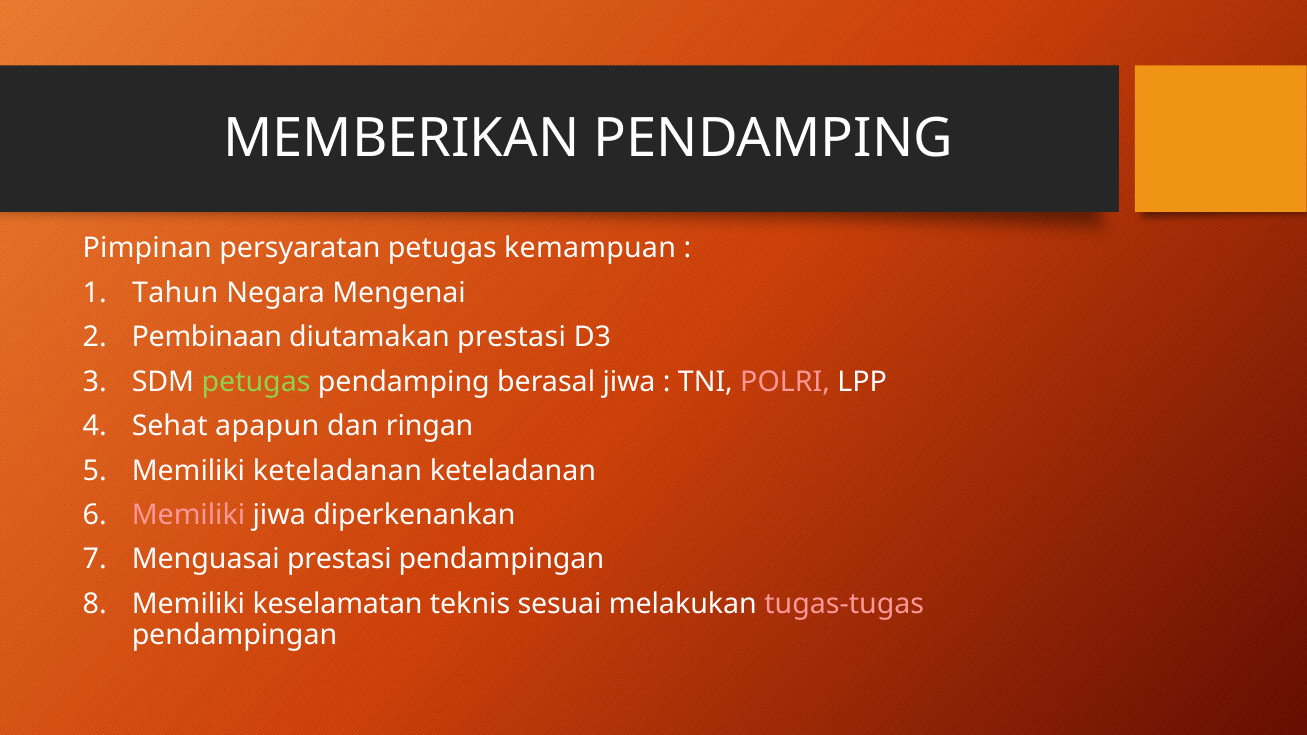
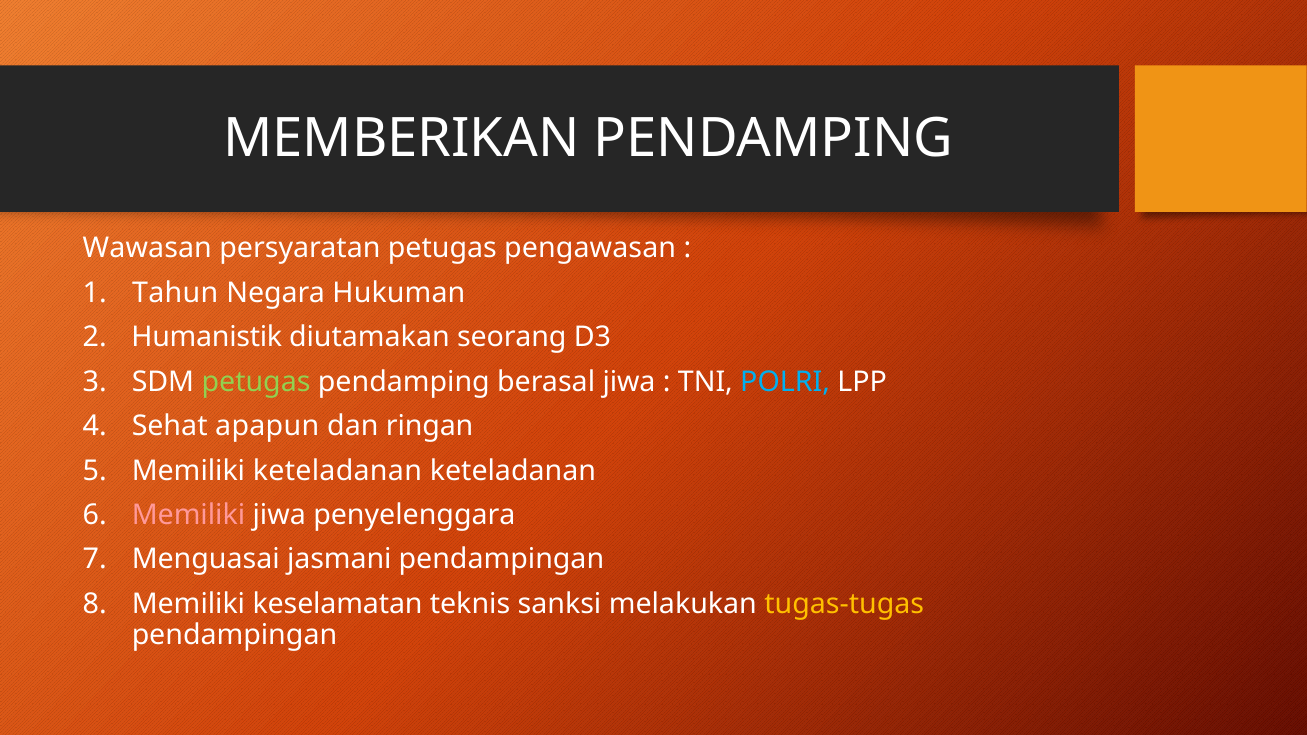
Pimpinan: Pimpinan -> Wawasan (147, 248)
kemampuan: kemampuan -> pengawasan (590, 248)
Mengenai: Mengenai -> Hukuman (399, 293)
Pembinaan: Pembinaan -> Humanistik (207, 337)
diutamakan prestasi: prestasi -> seorang (512, 337)
POLRI colour: pink -> light blue (785, 382)
diperkenankan: diperkenankan -> penyelenggara (414, 515)
Menguasai prestasi: prestasi -> jasmani (339, 560)
sesuai: sesuai -> sanksi (559, 604)
tugas-tugas colour: pink -> yellow (844, 604)
